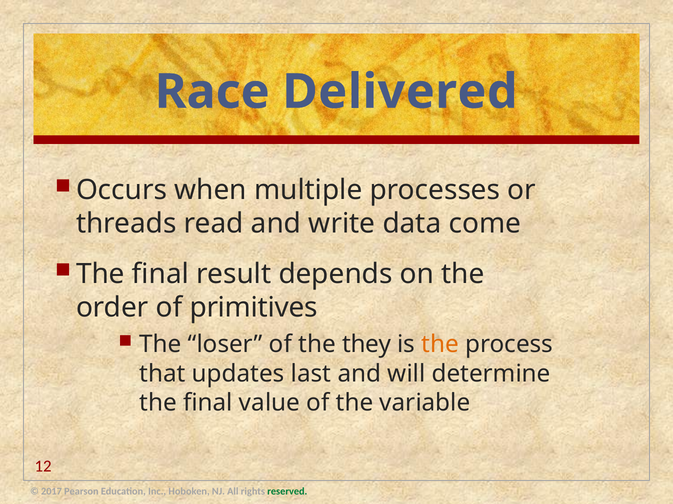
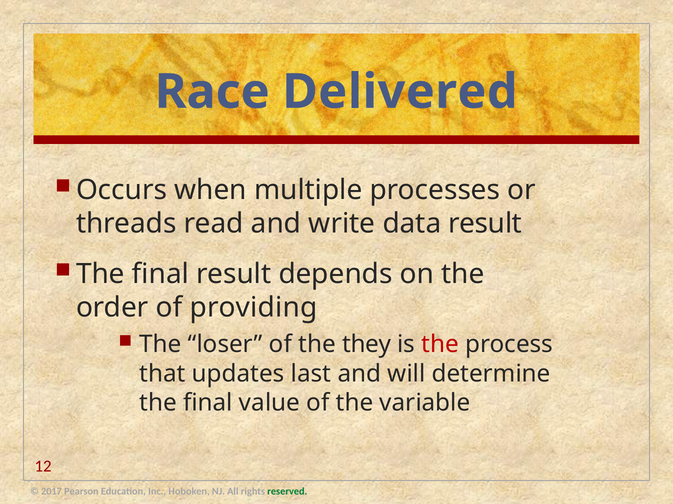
data come: come -> result (485, 224)
primitives: primitives -> providing (253, 308)
the colour: orange -> red (440, 345)
